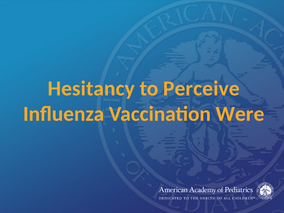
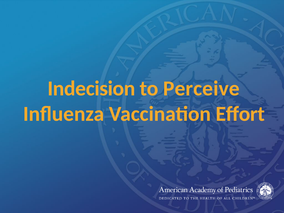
Hesitancy: Hesitancy -> Indecision (91, 88)
Were: Were -> Effort (240, 114)
